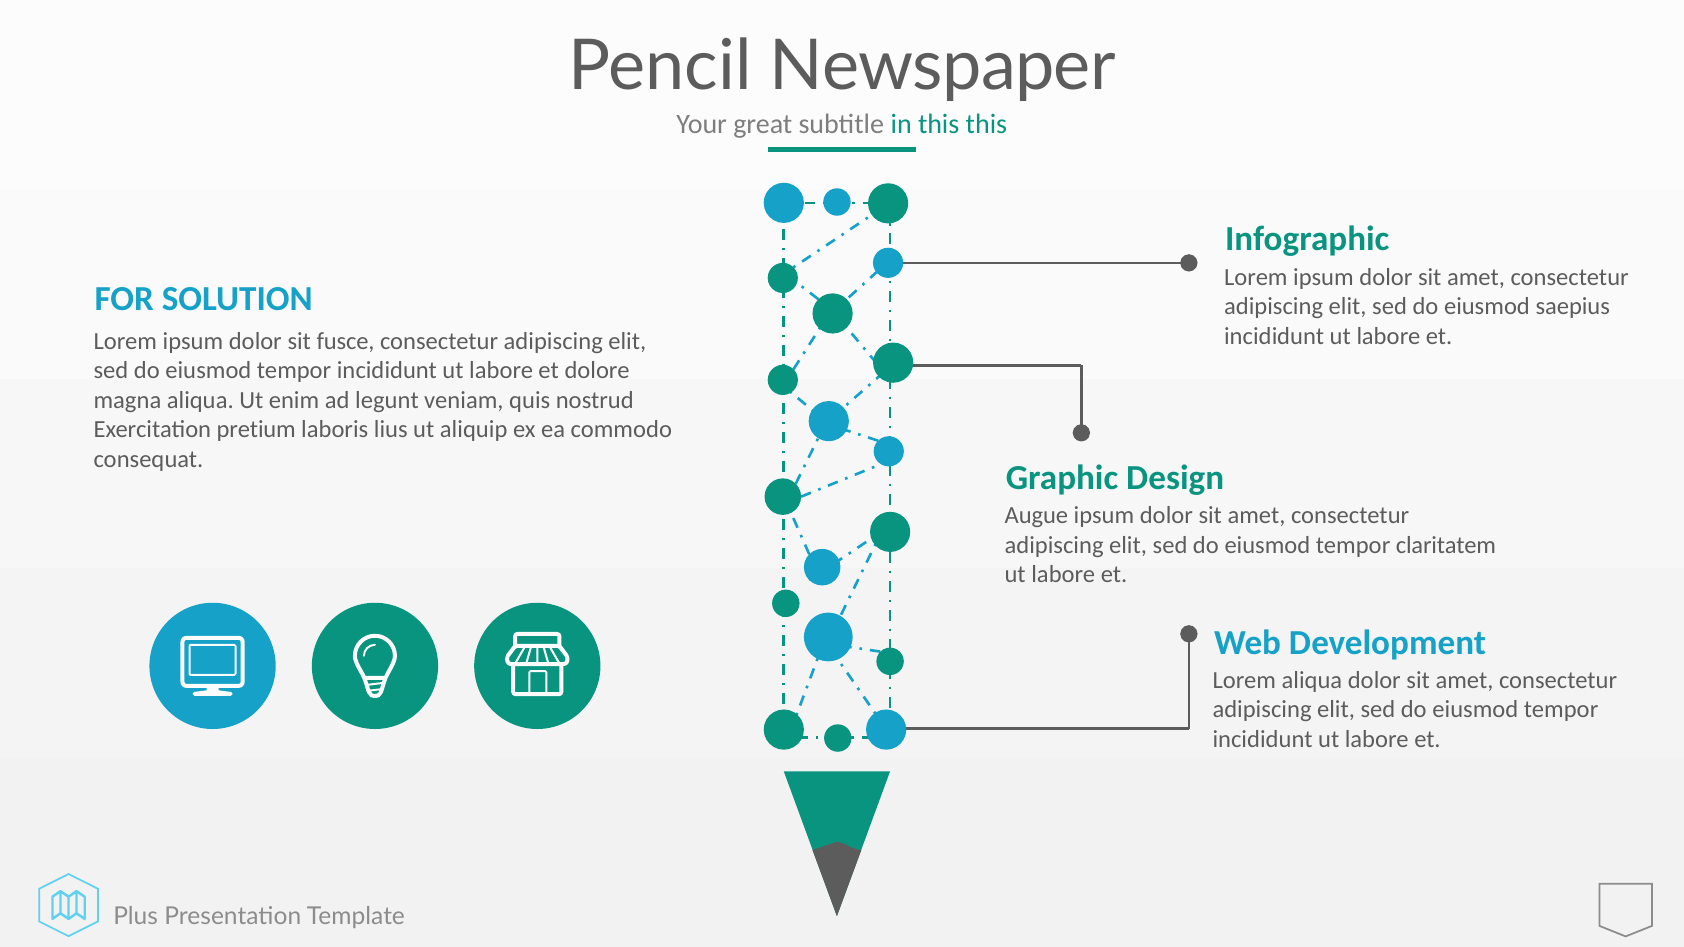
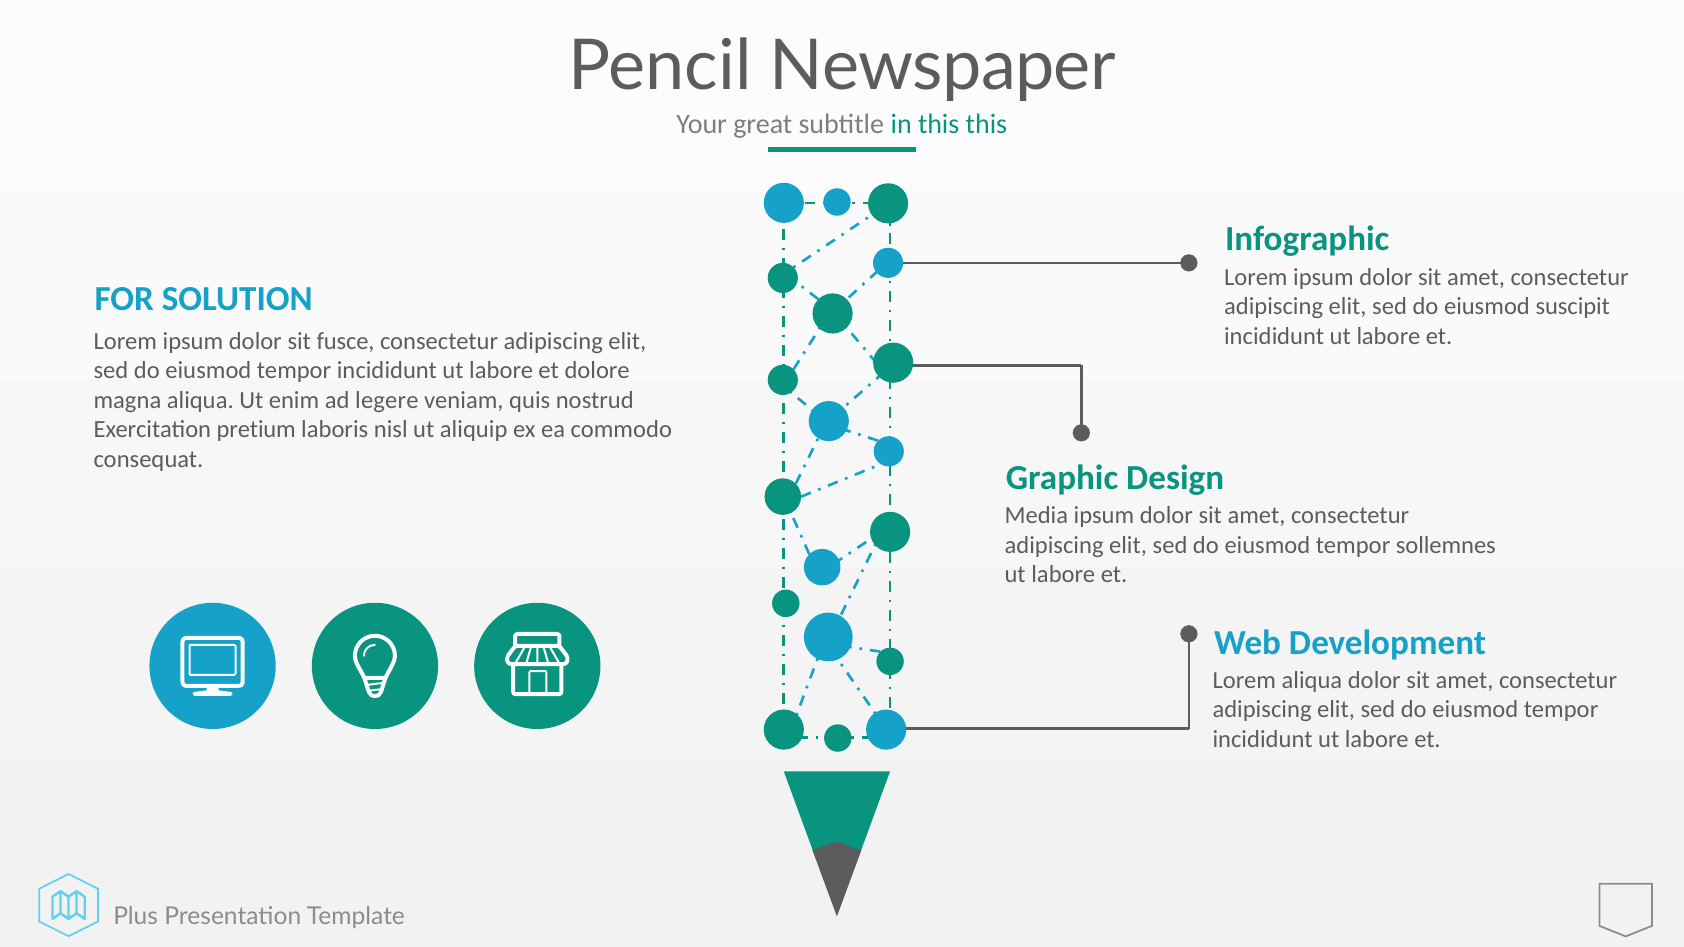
saepius: saepius -> suscipit (1573, 307)
legunt: legunt -> legere (387, 400)
lius: lius -> nisl (391, 430)
Augue: Augue -> Media (1036, 516)
claritatem: claritatem -> sollemnes (1446, 545)
